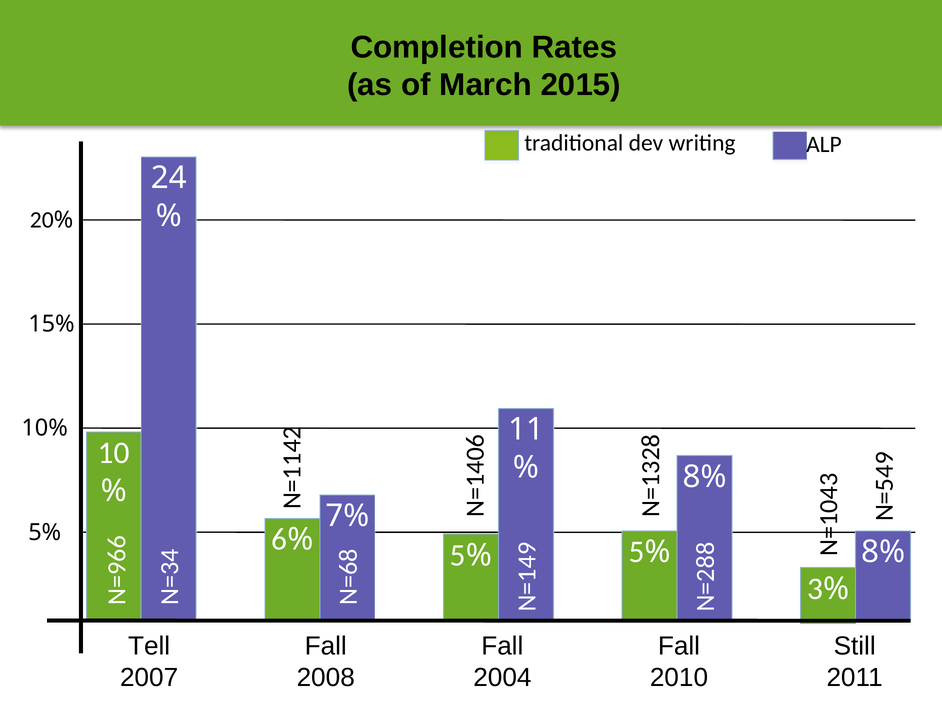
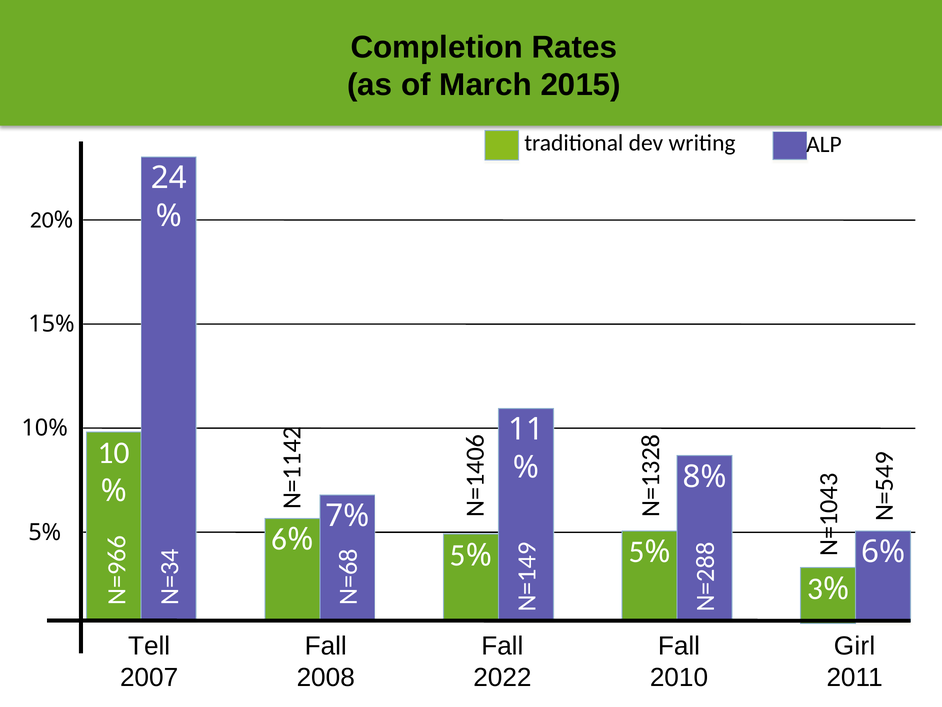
8%: 8% -> 6% (883, 552)
Still: Still -> Girl (855, 645)
2004: 2004 -> 2022 (502, 677)
